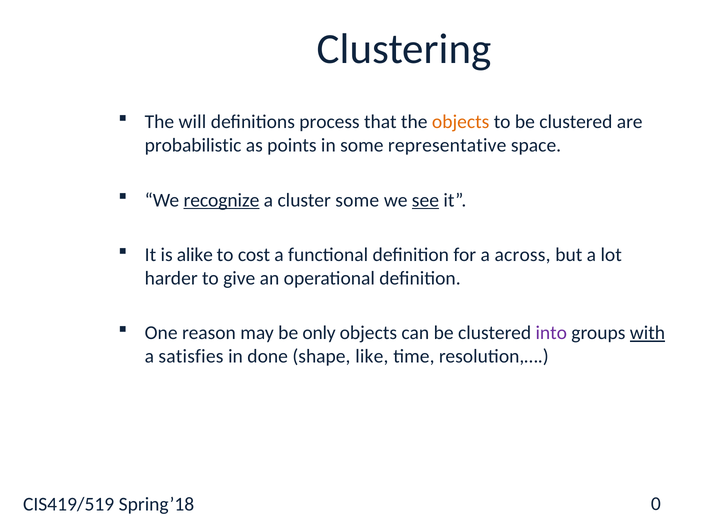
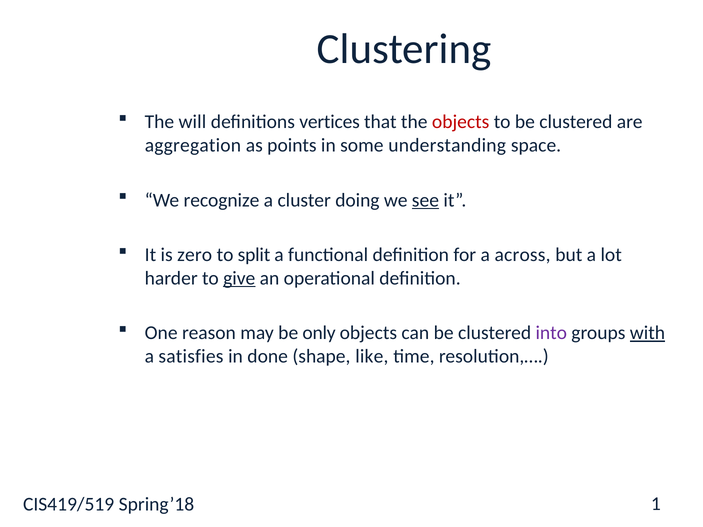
process: process -> vertices (330, 122)
objects colour: orange -> red (461, 122)
probabilistic: probabilistic -> aggregation (193, 145)
representative: representative -> understanding (447, 145)
recognize underline: present -> none (221, 200)
cluster some: some -> doing (357, 200)
alike: alike -> zero (195, 255)
cost: cost -> split (254, 255)
give underline: none -> present (239, 278)
0: 0 -> 1 (656, 504)
